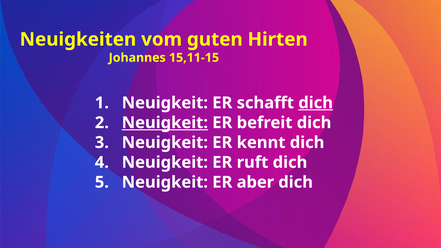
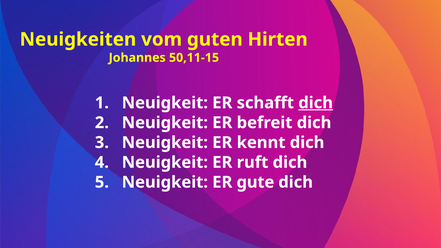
15,11-15: 15,11-15 -> 50,11-15 (194, 58)
Neuigkeit underline: present -> none (165, 123)
aber: aber -> gute (255, 182)
